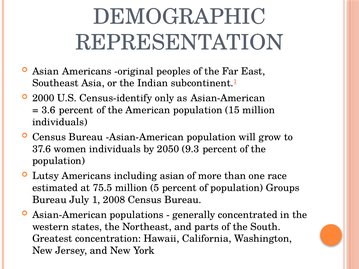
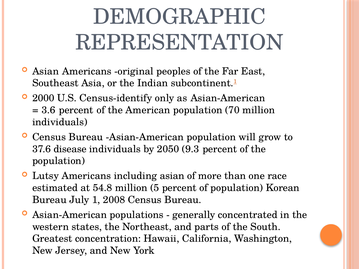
15: 15 -> 70 (232, 110)
women: women -> disease (70, 149)
75.5: 75.5 -> 54.8 (103, 188)
Groups: Groups -> Korean (283, 188)
